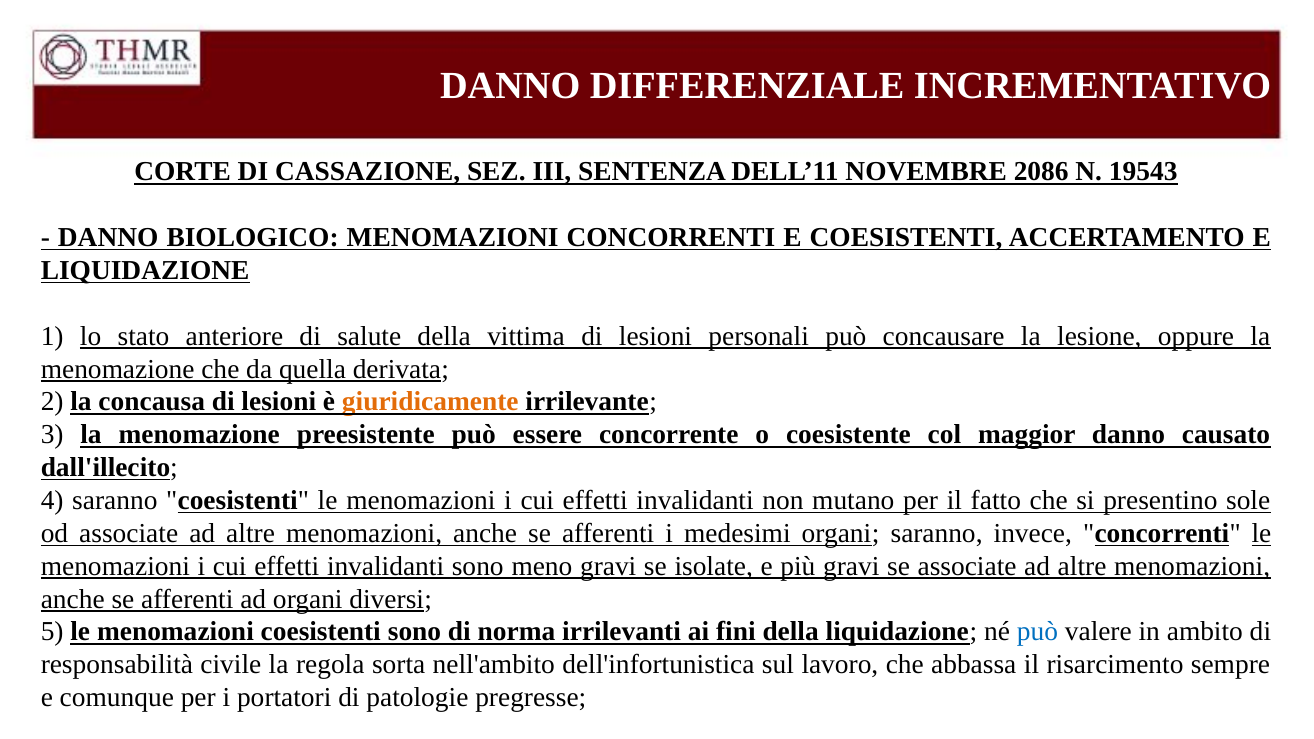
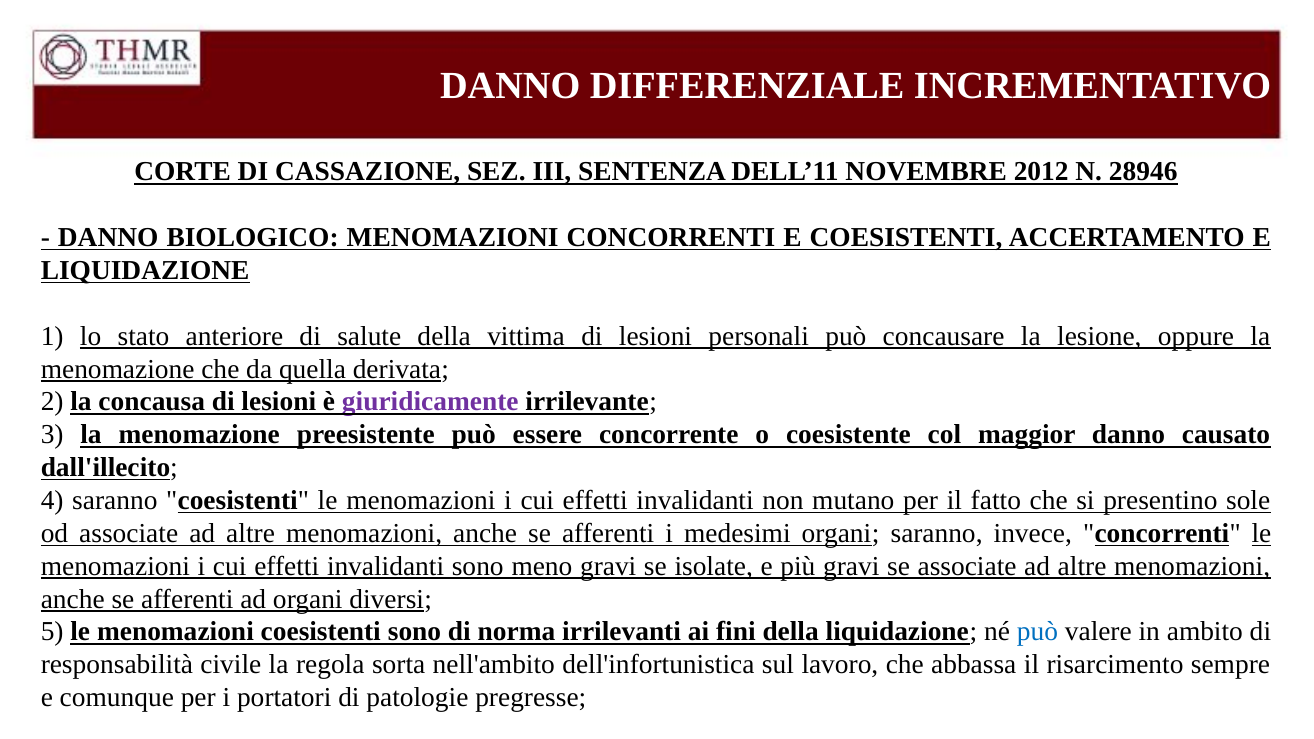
2086: 2086 -> 2012 (1041, 172)
19543: 19543 -> 28946 (1143, 172)
giuridicamente colour: orange -> purple (430, 402)
